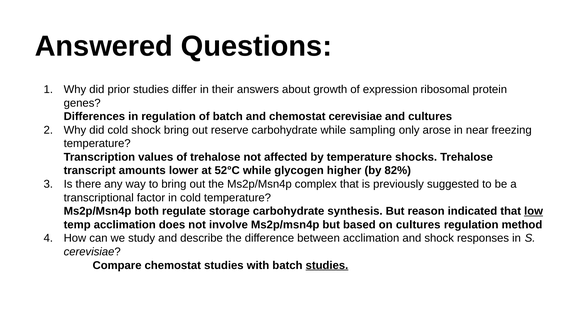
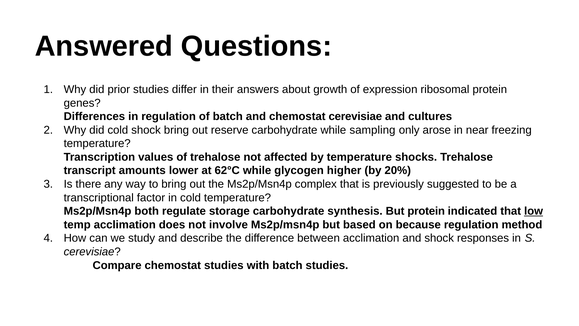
52°C: 52°C -> 62°C (227, 170)
82%: 82% -> 20% (398, 170)
But reason: reason -> protein (426, 211)
on cultures: cultures -> because (418, 225)
studies underline: present -> none (327, 265)
